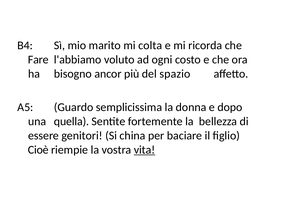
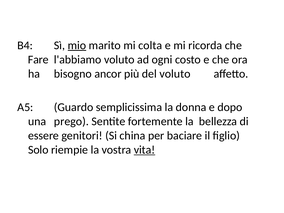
mio underline: none -> present (77, 45)
del spazio: spazio -> voluto (175, 74)
quella: quella -> prego (71, 121)
Cioè: Cioè -> Solo (38, 150)
